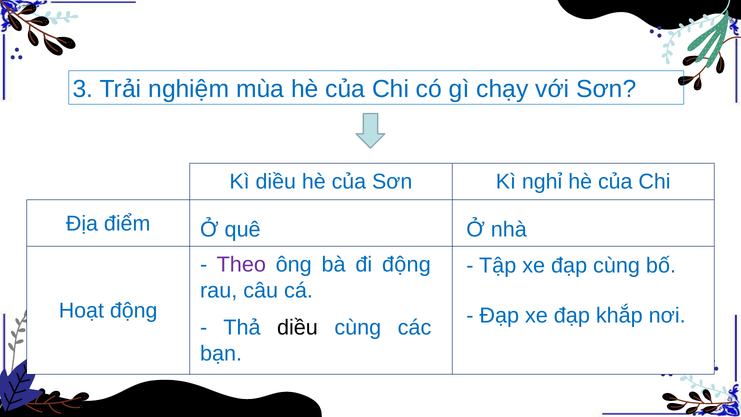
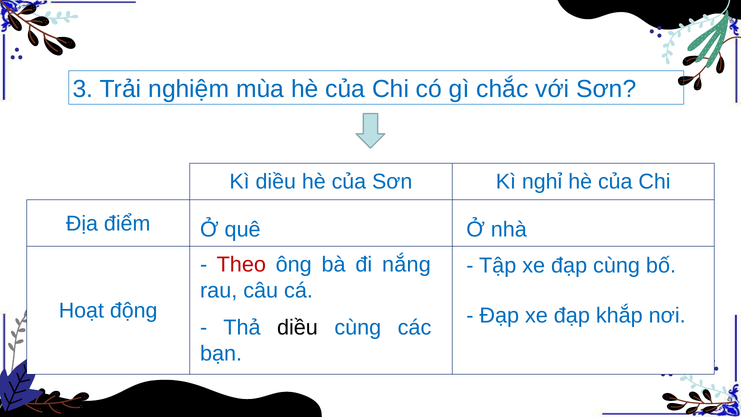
chạy: chạy -> chắc (502, 89)
Theo colour: purple -> red (241, 264)
đi động: động -> nắng (406, 264)
